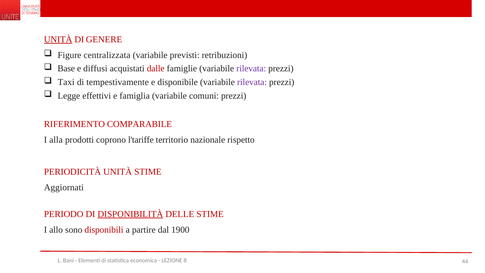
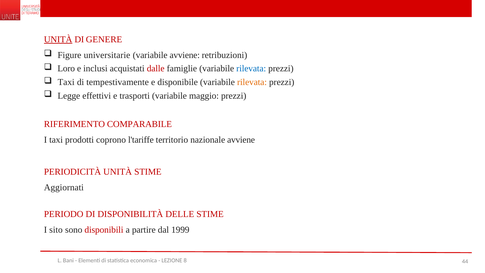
centralizzata: centralizzata -> universitarie (107, 55)
variabile previsti: previsti -> avviene (185, 55)
Base: Base -> Loro (66, 69)
diffusi: diffusi -> inclusi (95, 69)
rilevata colour: purple -> blue (251, 69)
rilevata colour: purple -> orange (252, 82)
famiglia: famiglia -> trasporti (135, 96)
comuni: comuni -> maggio (204, 96)
I alla: alla -> taxi (56, 140)
nazionale rispetto: rispetto -> avviene (241, 140)
DISPONIBILITÀ underline: present -> none (130, 214)
allo: allo -> sito (56, 230)
1900: 1900 -> 1999 (180, 230)
